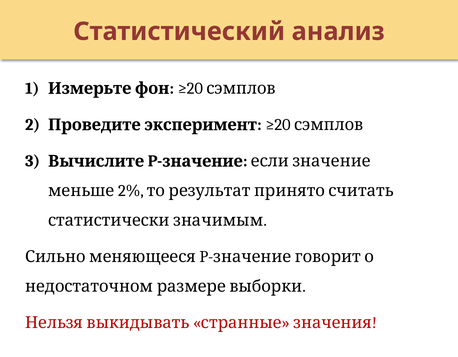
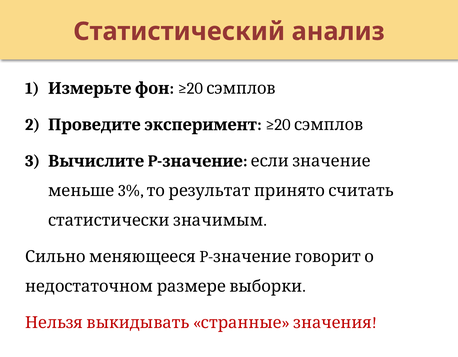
2%: 2% -> 3% (131, 190)
